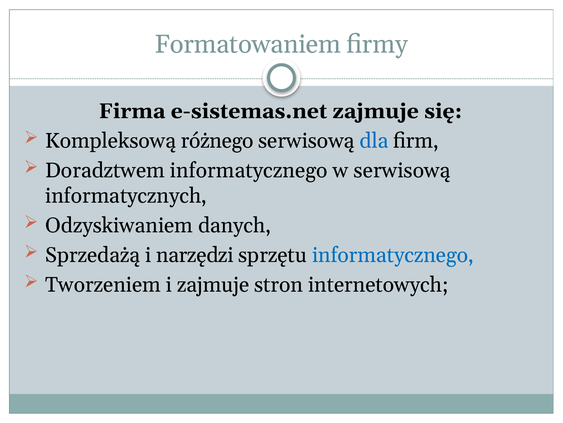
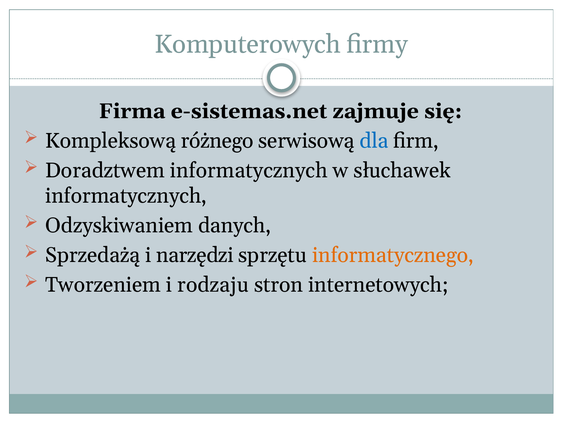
Formatowaniem: Formatowaniem -> Komputerowych (248, 44)
Doradztwem informatycznego: informatycznego -> informatycznych (249, 170)
w serwisową: serwisową -> słuchawek (402, 170)
informatycznego colour: blue -> orange (393, 255)
i zajmuje: zajmuje -> rodzaju (213, 284)
